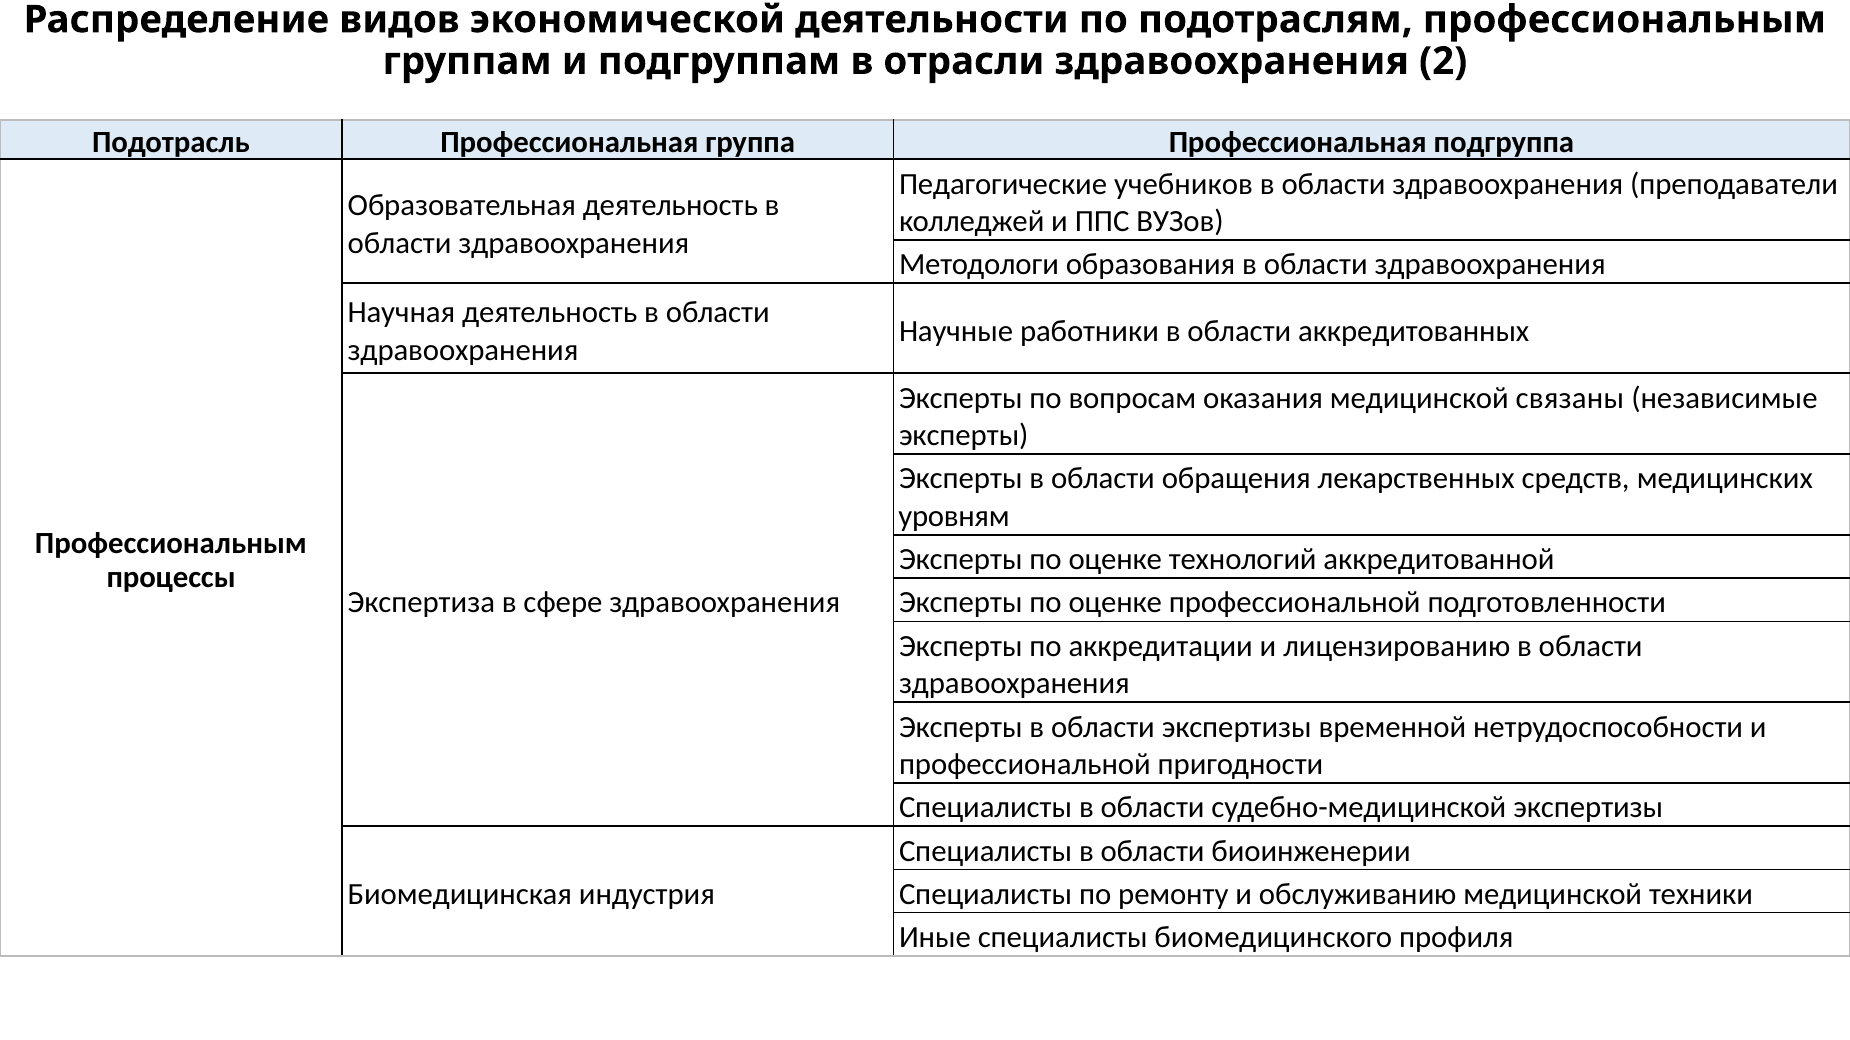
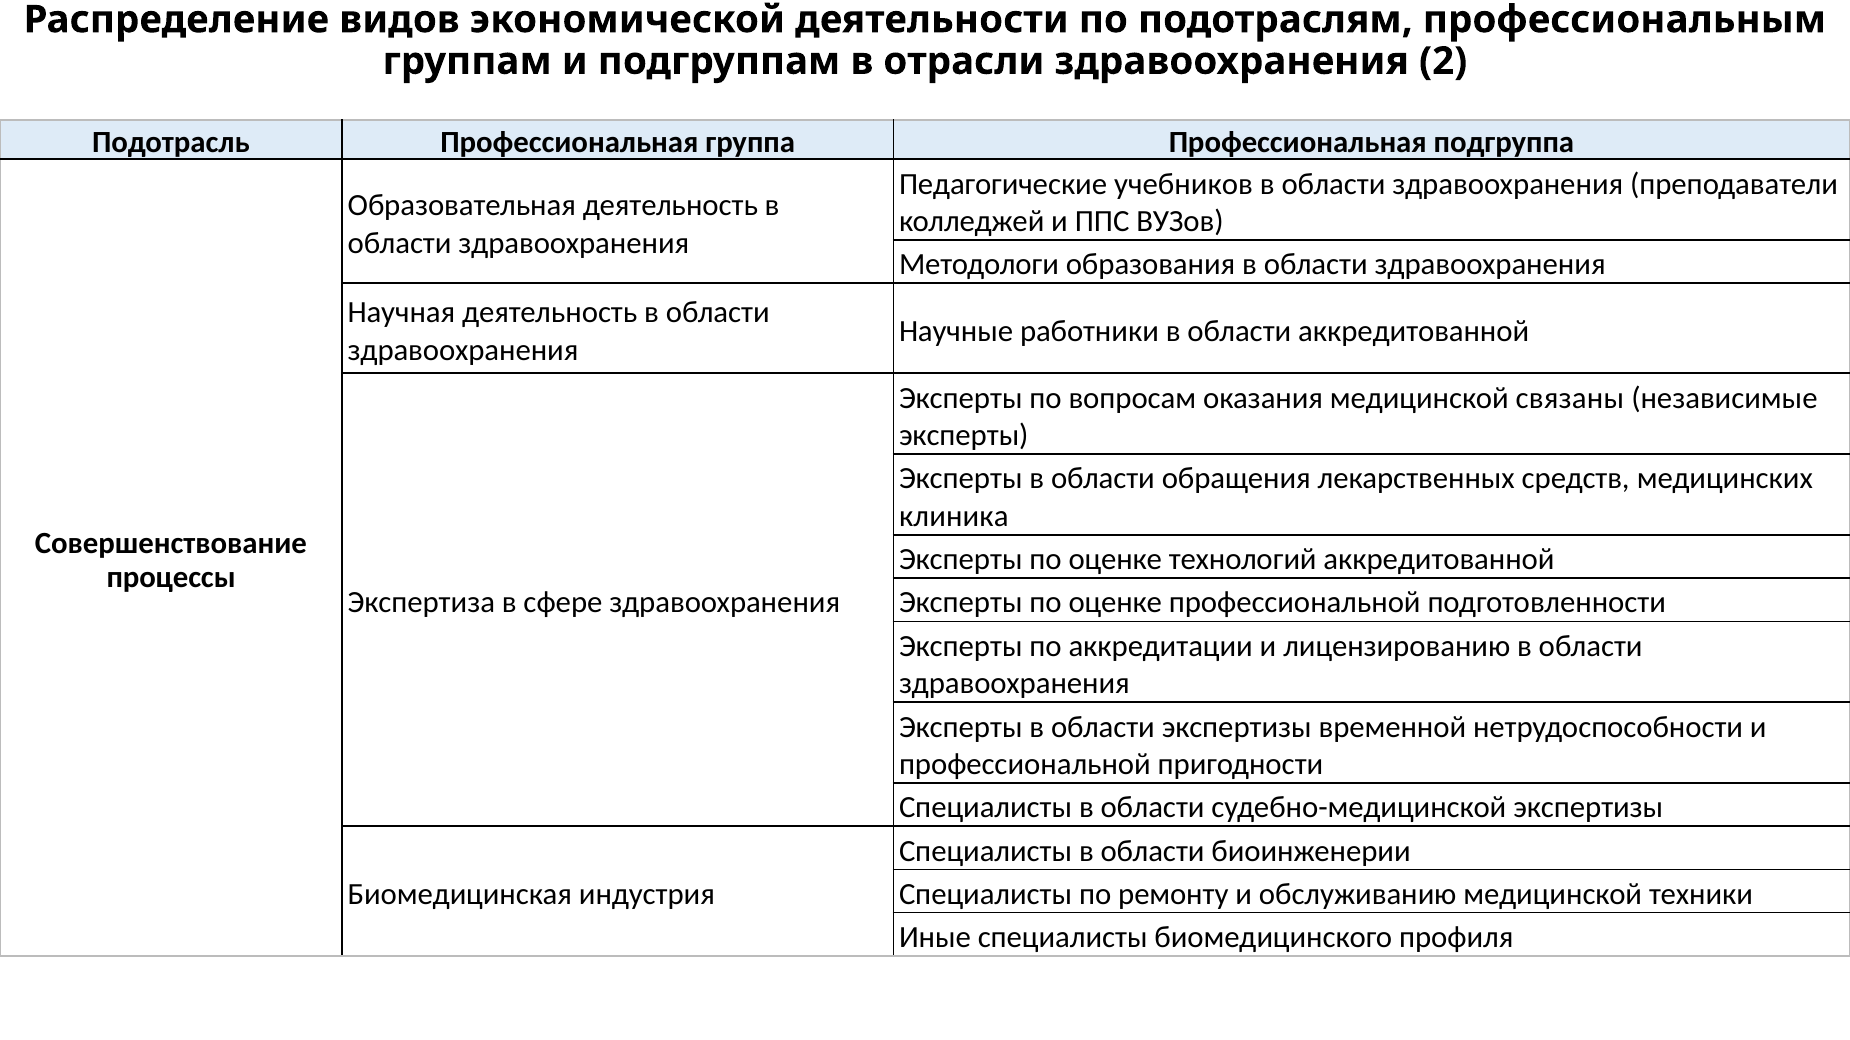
области аккредитованных: аккредитованных -> аккредитованной (1414, 332)
уровням: уровням -> клиника (954, 517)
Профессиональным: Профессиональным -> Совершенствование (171, 544)
